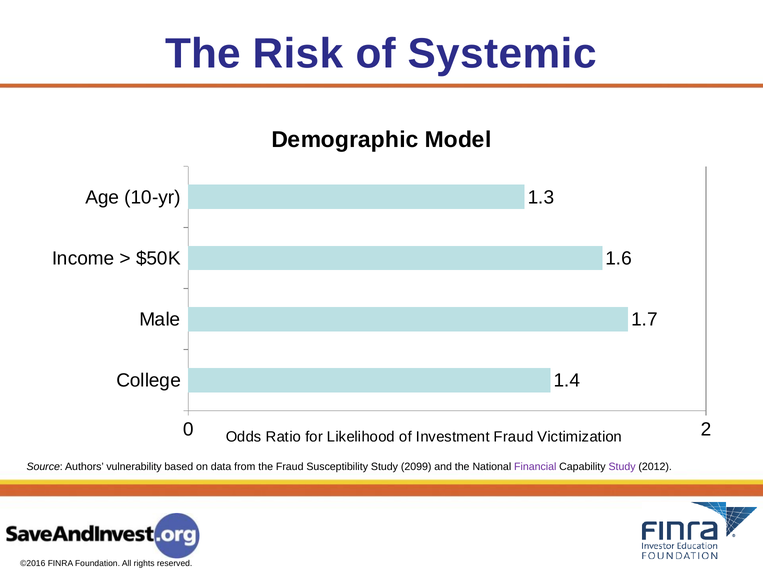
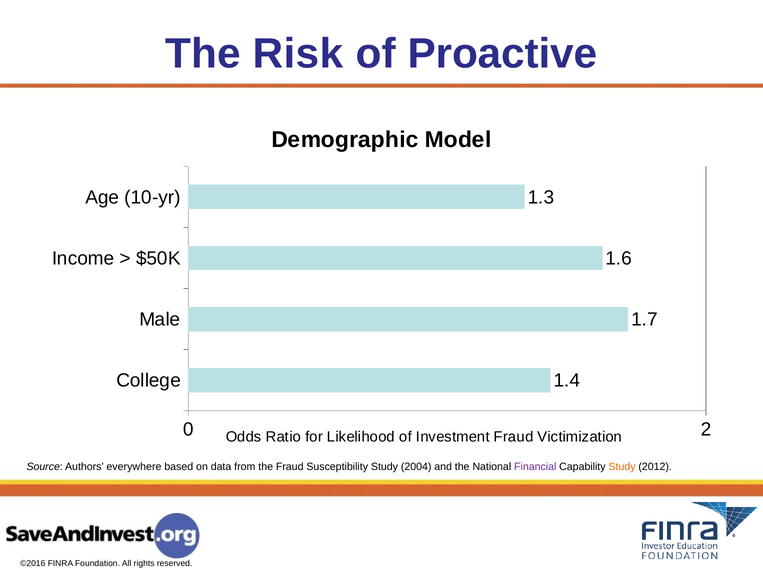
Systemic: Systemic -> Proactive (502, 54)
vulnerability: vulnerability -> everywhere (134, 467)
2099: 2099 -> 2004 (416, 467)
Study colour: purple -> orange (622, 467)
